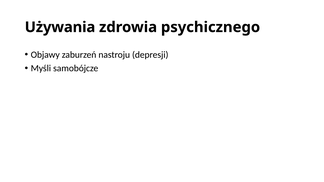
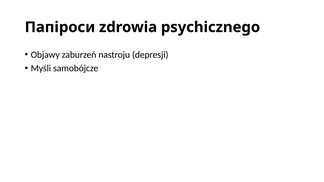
Używania: Używania -> Папіроси (60, 27)
